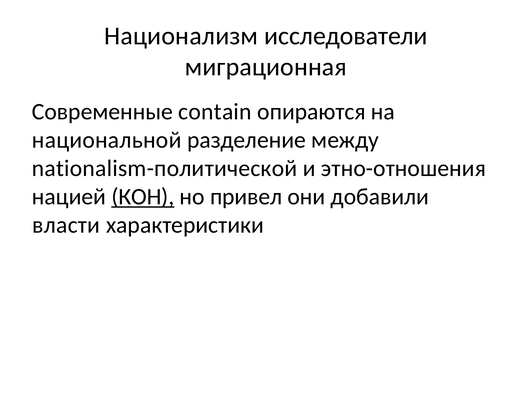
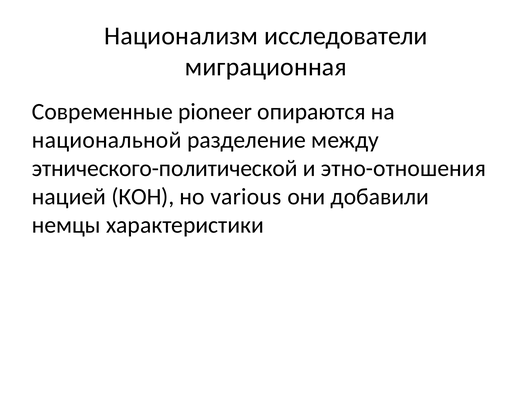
contain: contain -> pioneer (215, 112)
nationalism-политической: nationalism-политической -> этнического-политической (165, 168)
КОН underline: present -> none (143, 197)
привел: привел -> various (246, 197)
власти: власти -> немцы (66, 225)
